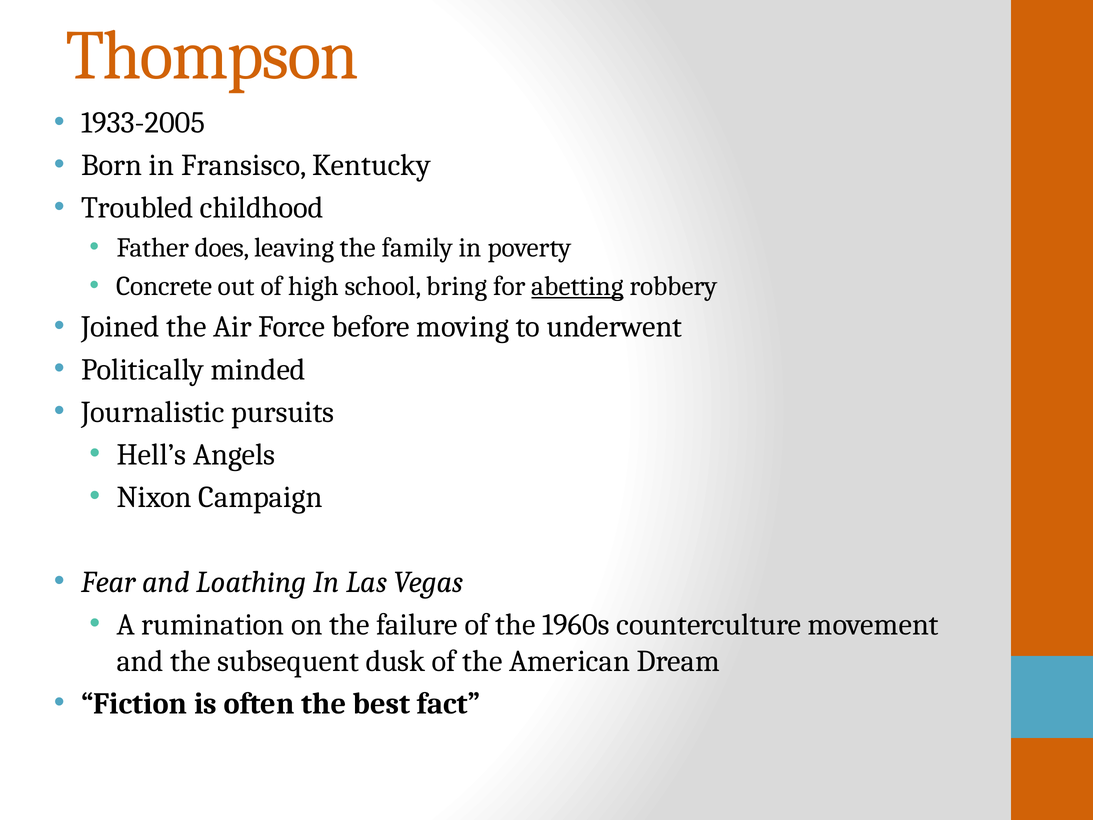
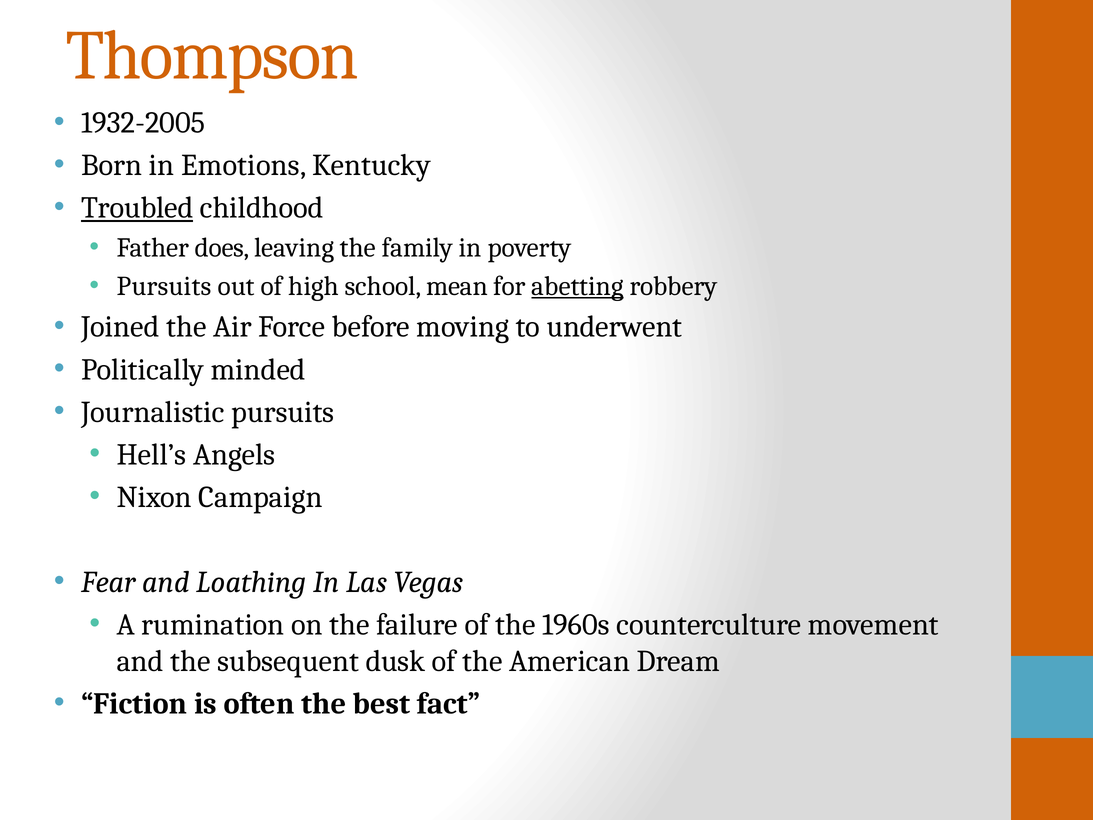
1933-2005: 1933-2005 -> 1932-2005 (143, 123)
Fransisco: Fransisco -> Emotions (244, 165)
Troubled underline: none -> present (137, 208)
Concrete: Concrete -> Pursuits (164, 286)
bring: bring -> mean (457, 286)
